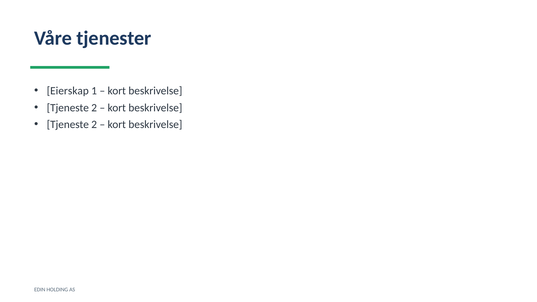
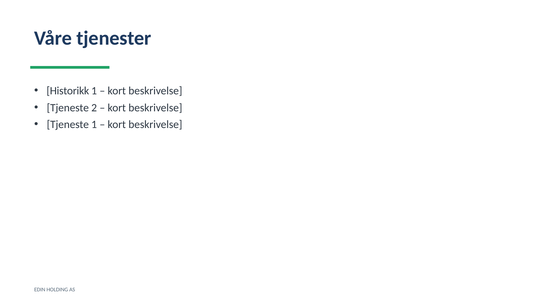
Eierskap: Eierskap -> Historikk (68, 91)
2: 2 -> 1 (94, 125)
